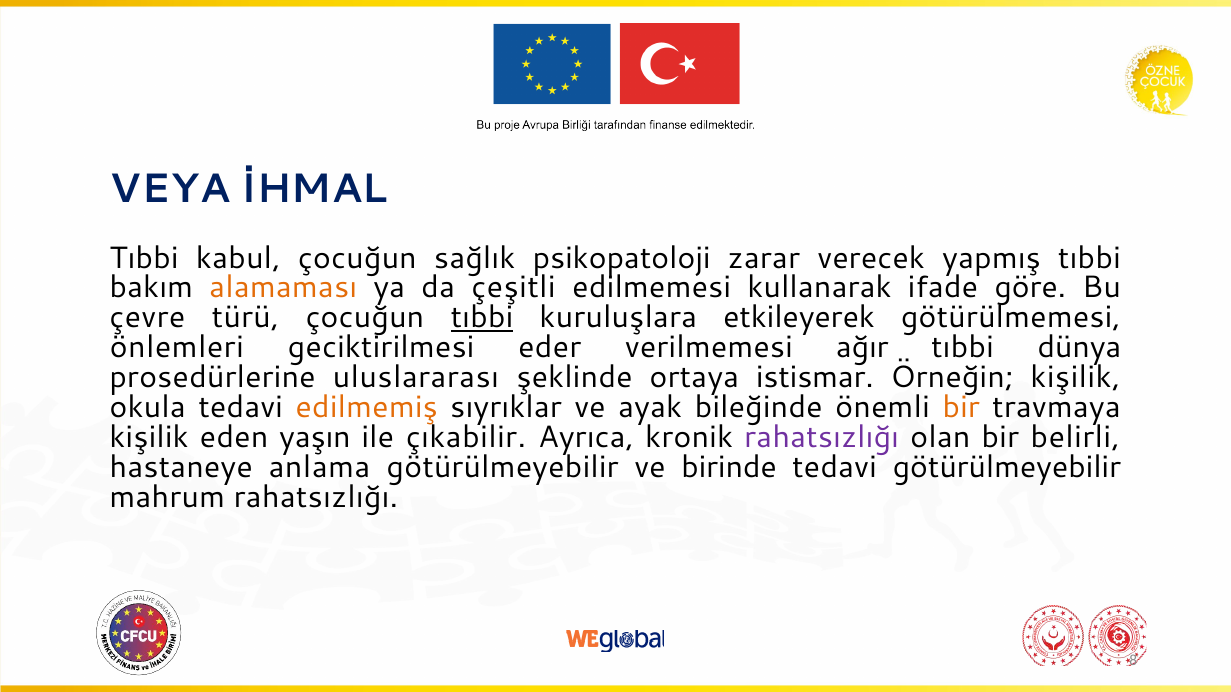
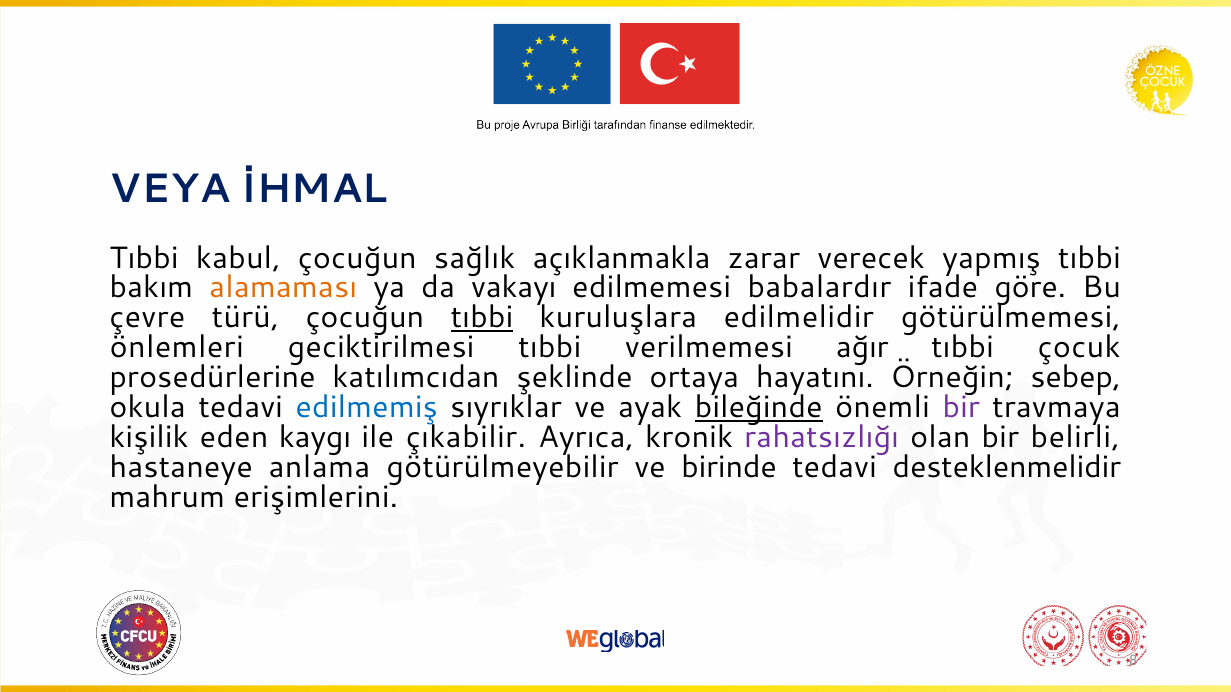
psikopatoloji: psikopatoloji -> açıklanmakla (622, 258)
çeşitli: çeşitli -> vakayı (514, 288)
kullanarak: kullanarak -> babalardır (819, 288)
etkileyerek: etkileyerek -> edilmelidir (799, 318)
geciktirilmesi eder: eder -> tıbbi (550, 348)
dünya: dünya -> çocuk (1079, 348)
uluslararası: uluslararası -> katılımcıdan (416, 378)
istismar: istismar -> hayatını (815, 378)
Örneğin kişilik: kişilik -> sebep (1076, 378)
edilmemiş colour: orange -> blue (367, 408)
bileğinde underline: none -> present (759, 408)
bir colour: orange -> purple (961, 408)
yaşın: yaşın -> kaygı (315, 438)
tedavi götürülmeyebilir: götürülmeyebilir -> desteklenmelidir (1007, 467)
mahrum rahatsızlığı: rahatsızlığı -> erişimlerini (316, 497)
